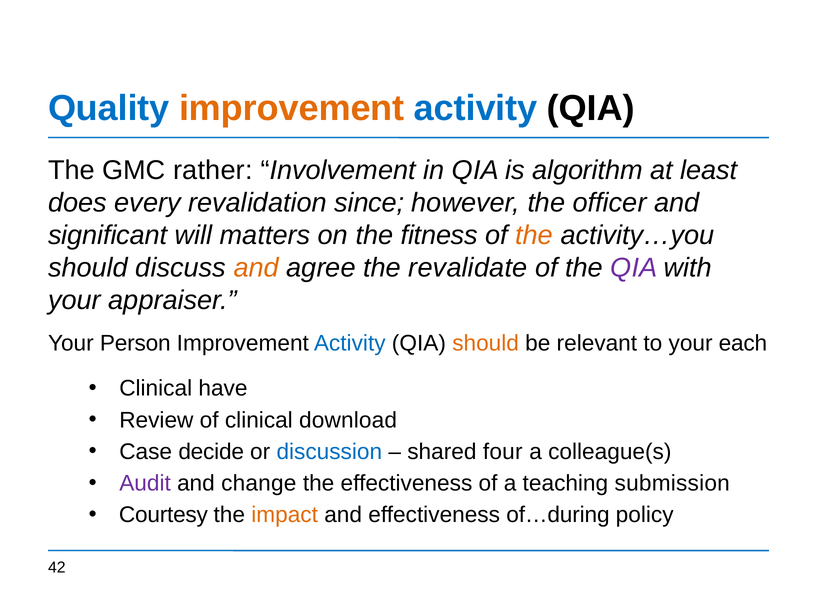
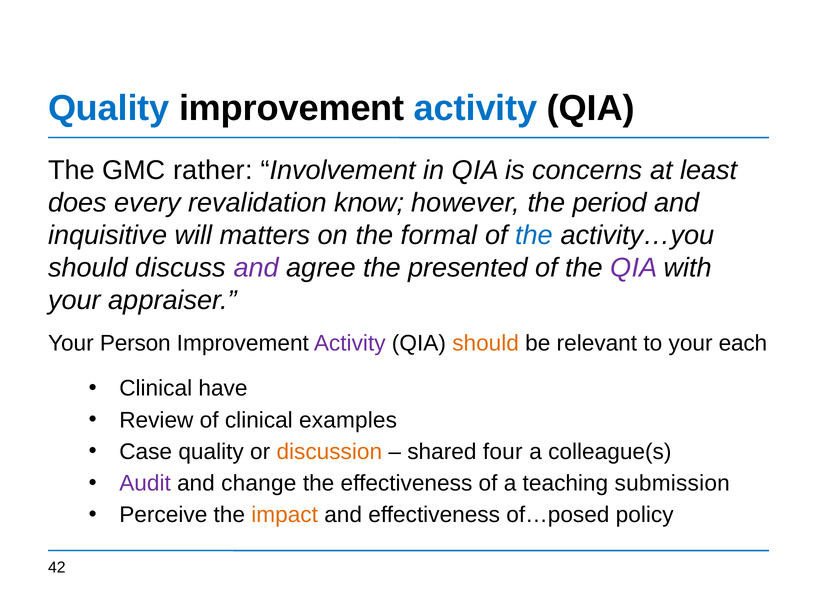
improvement colour: orange -> black (292, 108)
algorithm: algorithm -> concerns (587, 170)
since: since -> know (369, 203)
officer: officer -> period (610, 203)
significant: significant -> inquisitive (108, 235)
fitness: fitness -> formal (439, 235)
the colour: orange -> blue (534, 235)
and colour: orange -> purple (256, 268)
revalidate: revalidate -> presented (468, 268)
Activity colour: blue -> purple (350, 344)
download: download -> examples (348, 420)
Case decide: decide -> quality (211, 452)
discussion colour: blue -> orange (329, 452)
Courtesy: Courtesy -> Perceive (163, 515)
of…during: of…during -> of…posed (558, 515)
